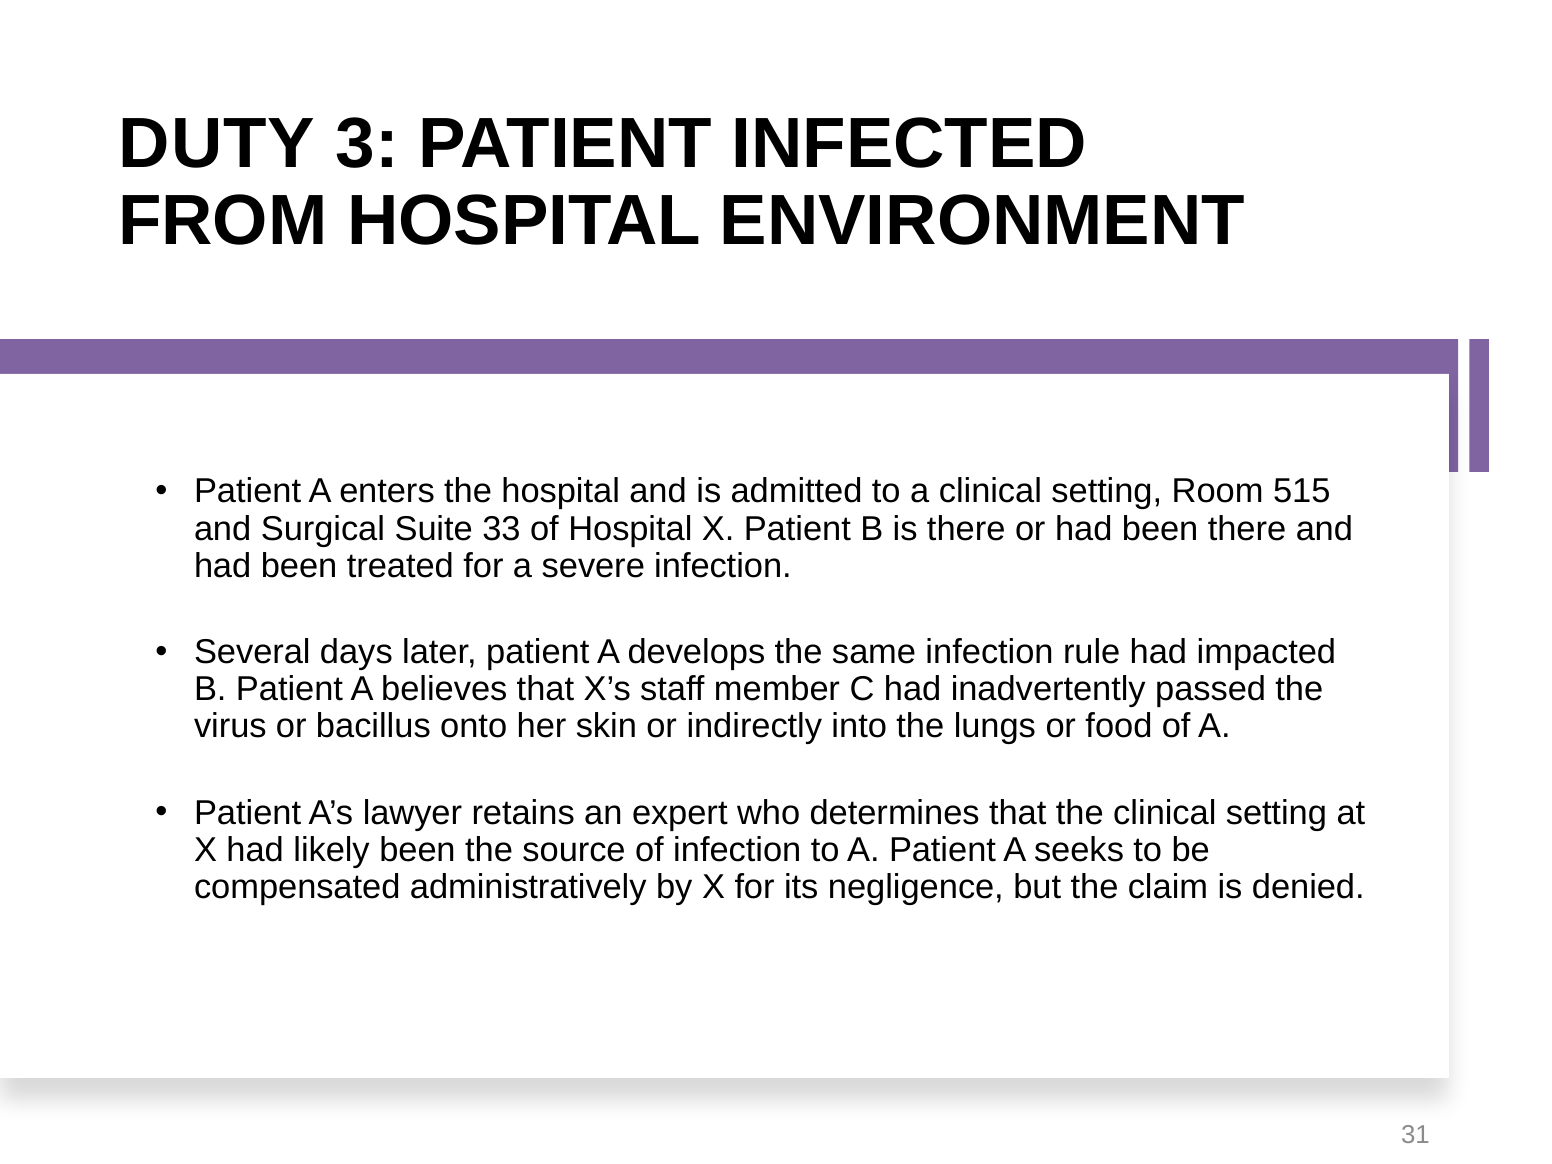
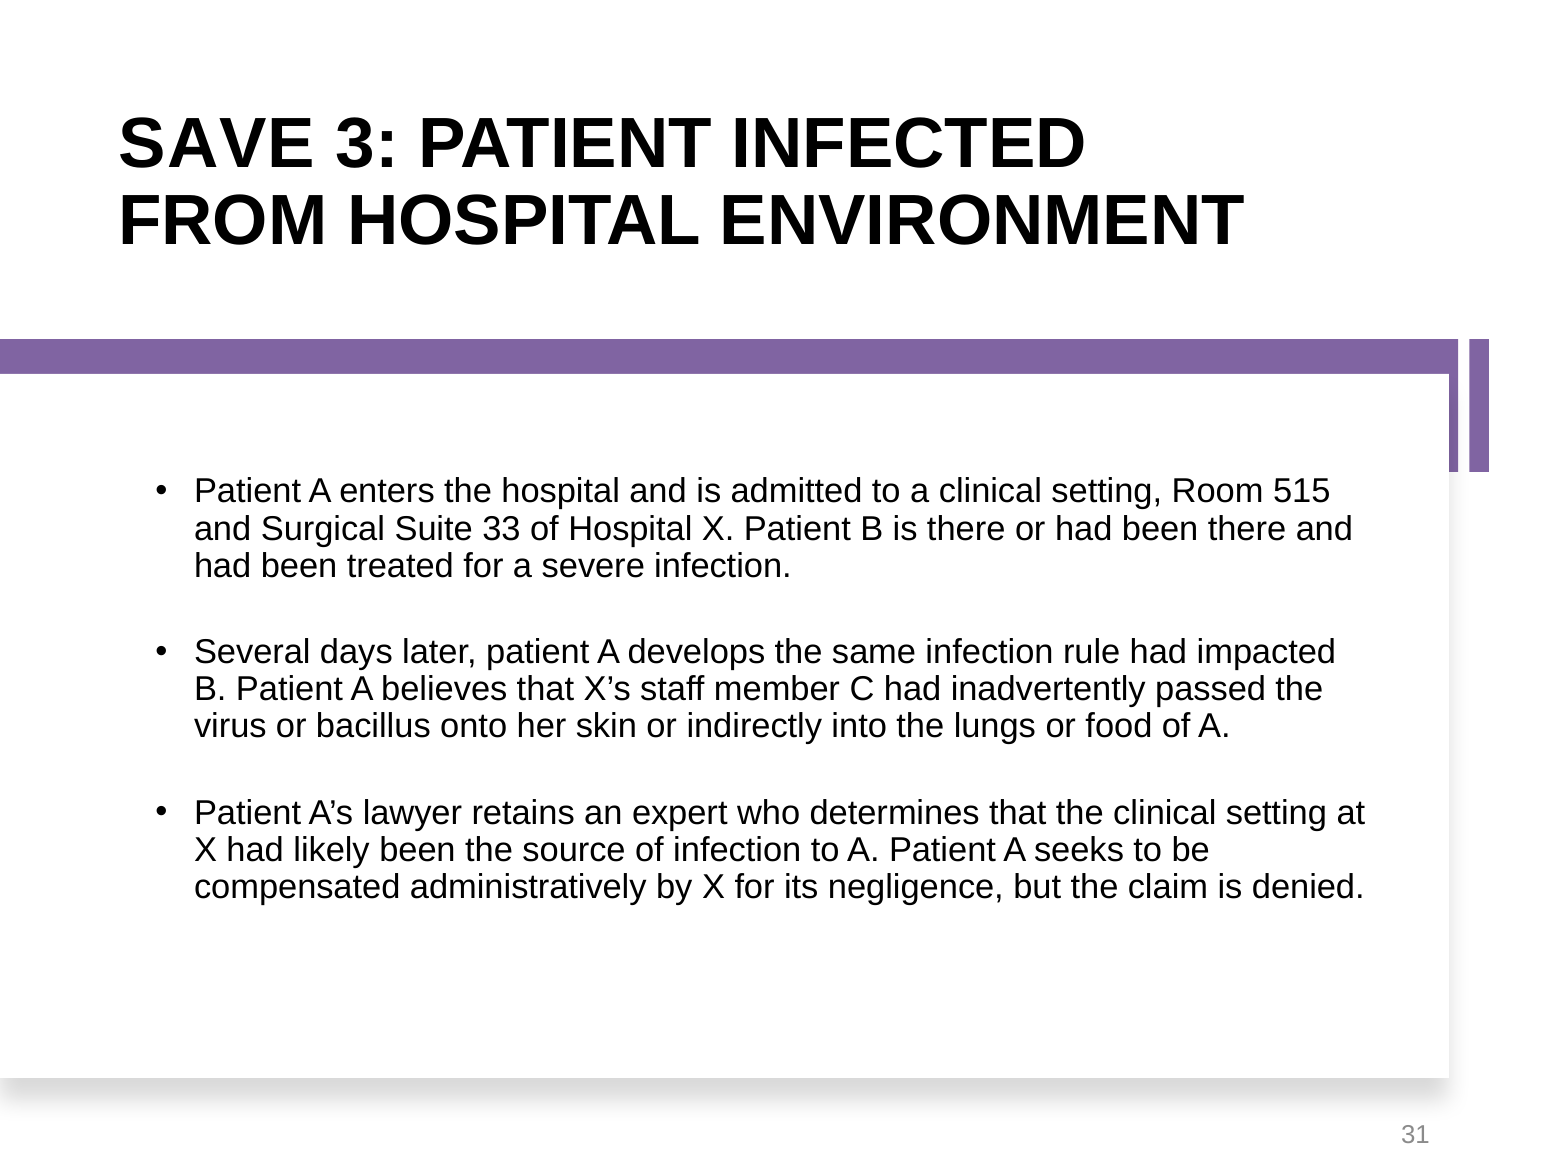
DUTY: DUTY -> SAVE (217, 144)
